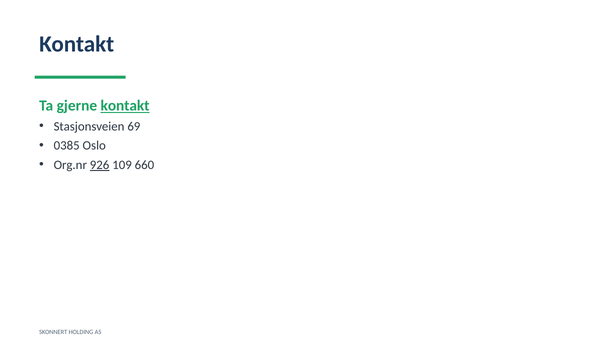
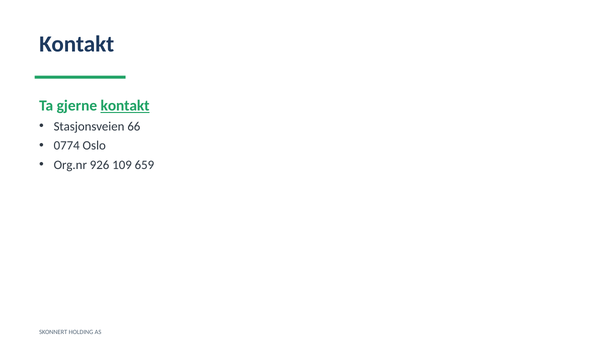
69: 69 -> 66 (134, 127)
0385: 0385 -> 0774 (67, 146)
926 underline: present -> none (100, 165)
660: 660 -> 659 (144, 165)
